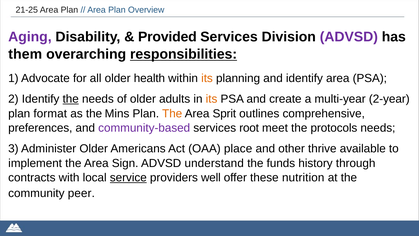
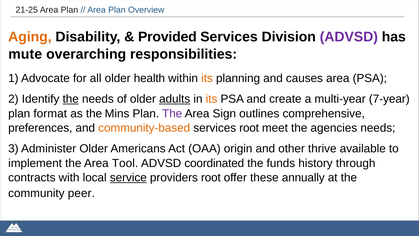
Aging colour: purple -> orange (30, 37)
them: them -> mute (25, 54)
responsibilities underline: present -> none (184, 54)
and identify: identify -> causes (304, 78)
adults underline: none -> present (175, 99)
2-year: 2-year -> 7-year (389, 99)
The colour: orange -> purple (172, 113)
Sprit: Sprit -> Sign (224, 113)
community-based colour: purple -> orange (144, 128)
protocols: protocols -> agencies (334, 128)
place: place -> origin (238, 149)
Sign: Sign -> Tool (125, 163)
understand: understand -> coordinated (214, 163)
providers well: well -> root (211, 177)
nutrition: nutrition -> annually (303, 177)
